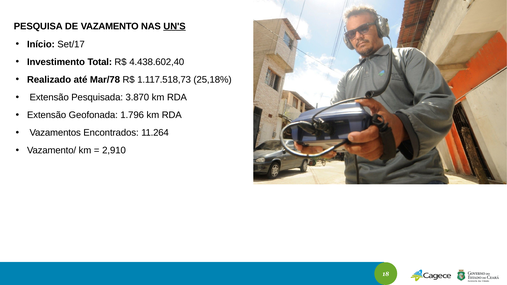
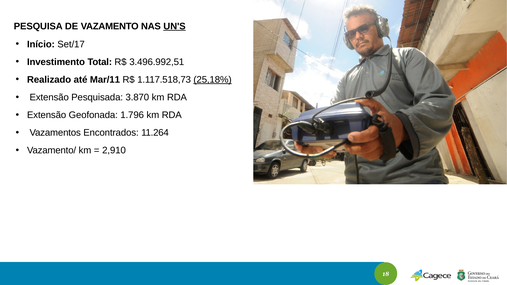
4.438.602,40: 4.438.602,40 -> 3.496.992,51 (157, 62)
Mar/78: Mar/78 -> Mar/11 (105, 80)
25,18% underline: none -> present (213, 80)
